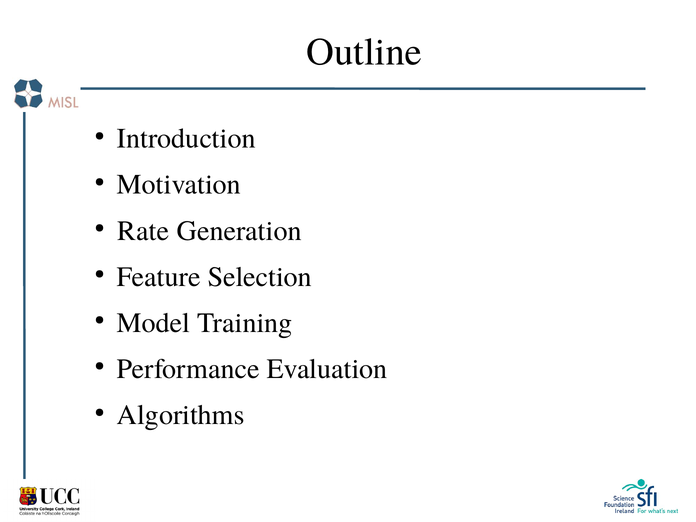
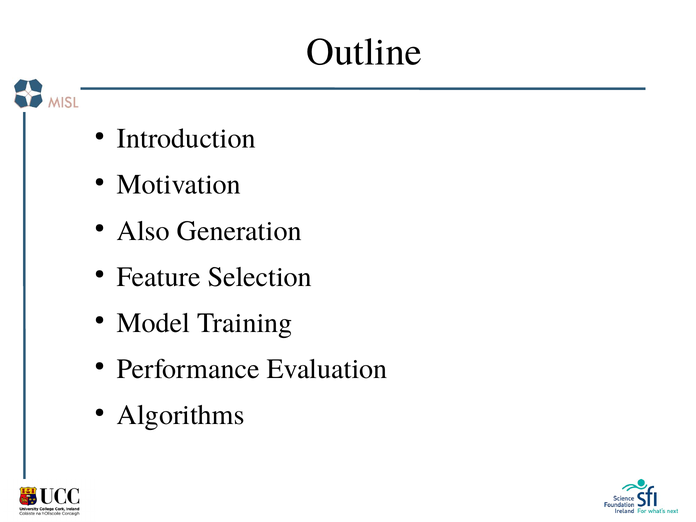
Rate: Rate -> Also (143, 231)
